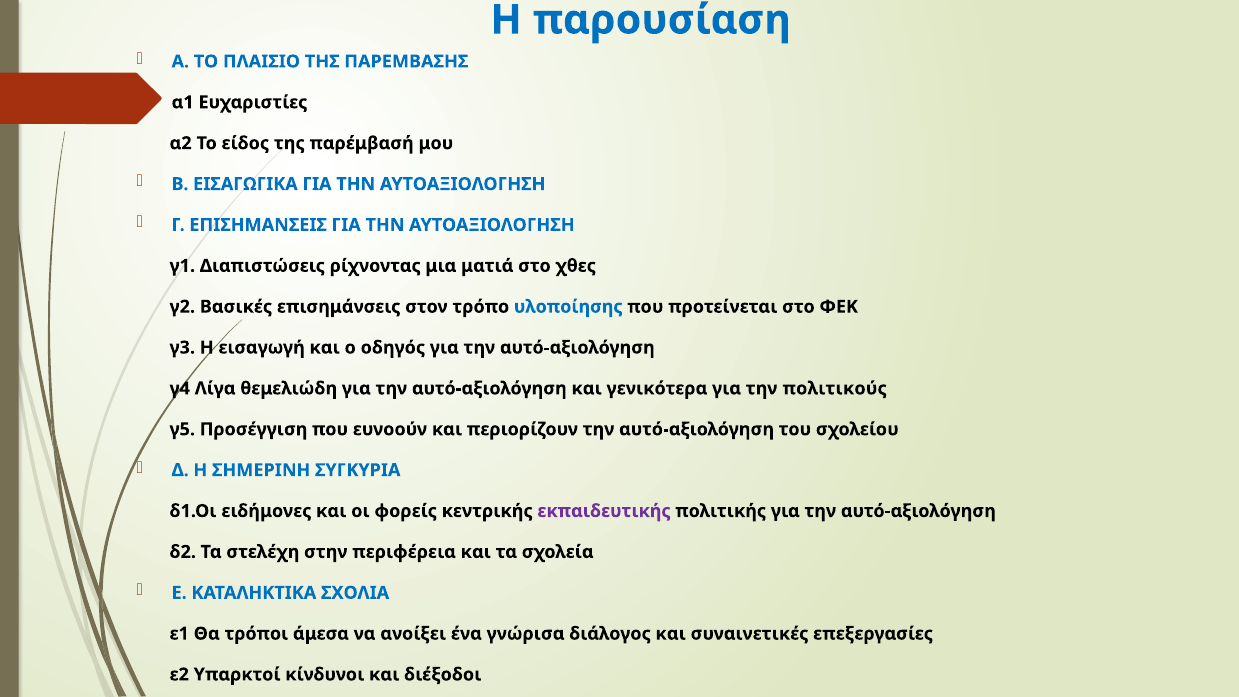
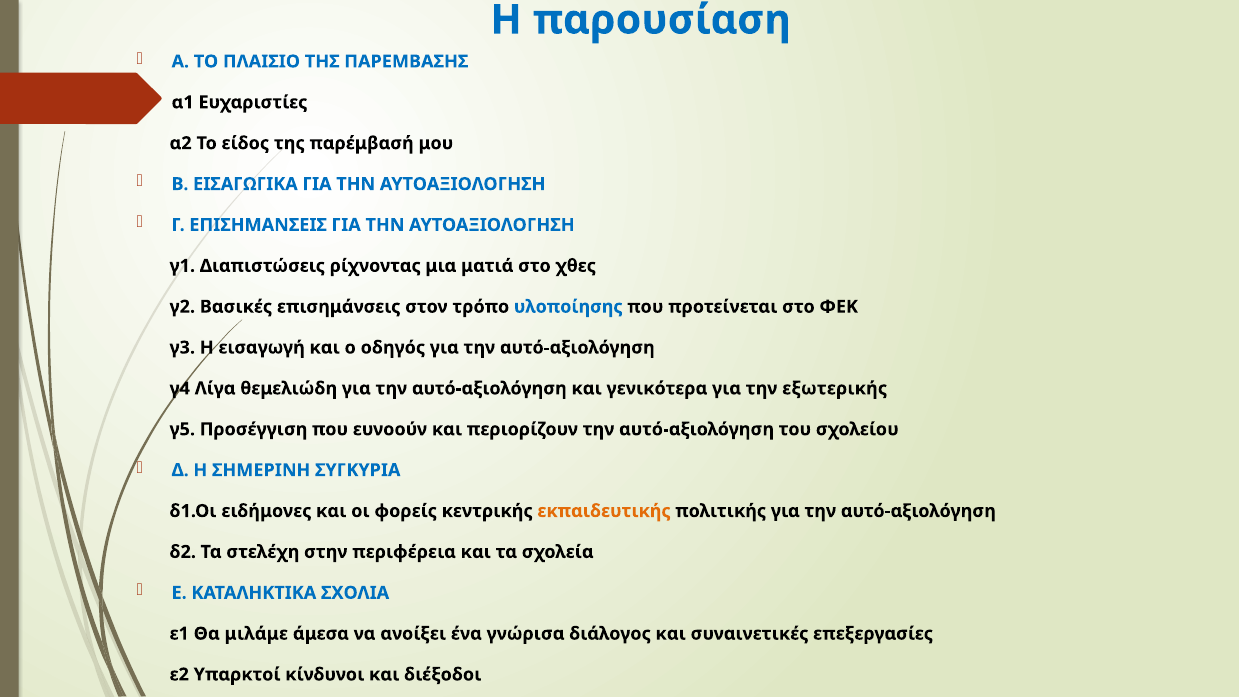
πολιτικούς: πολιτικούς -> εξωτερικής (835, 388)
εκπαιδευτικής colour: purple -> orange (604, 511)
τρόποι: τρόποι -> μιλάμε (256, 634)
